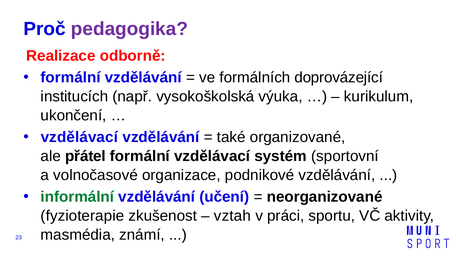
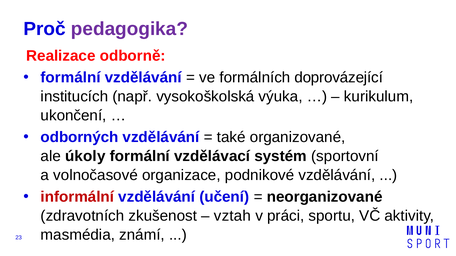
vzdělávací: vzdělávací -> odborných (80, 138)
přátel: přátel -> úkoly (85, 157)
informální colour: green -> red (77, 197)
fyzioterapie: fyzioterapie -> zdravotních (82, 216)
